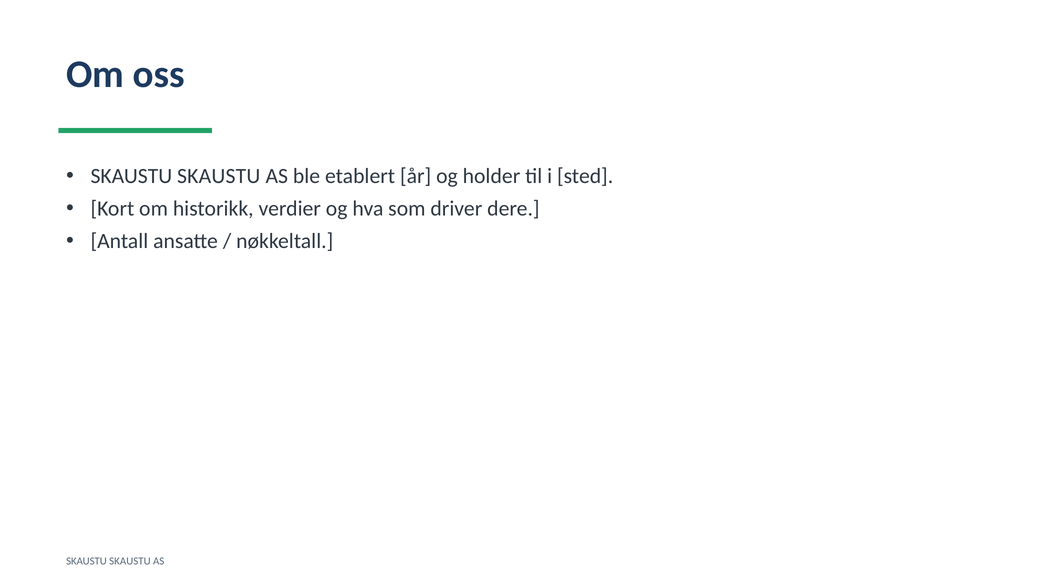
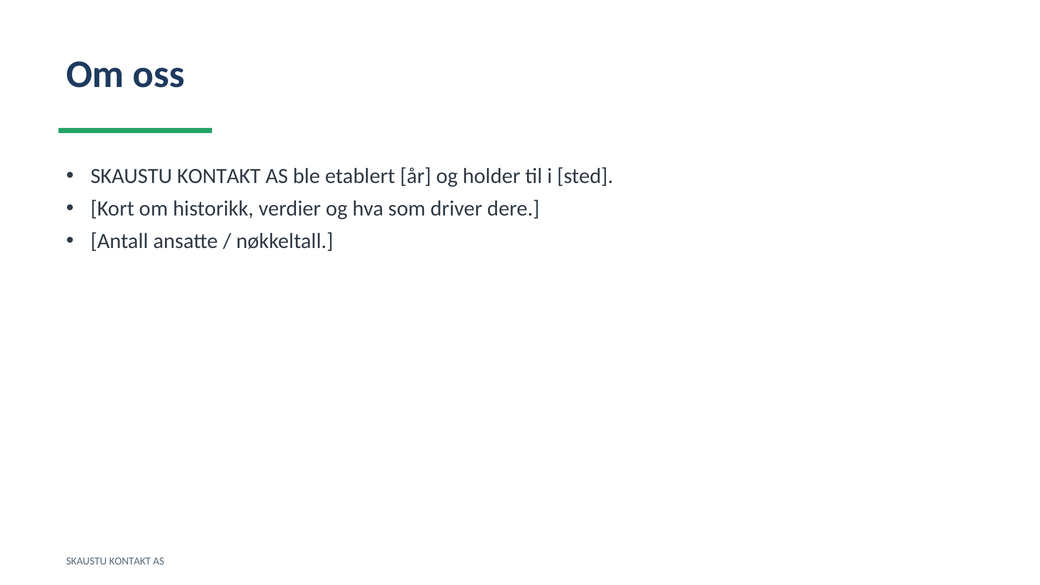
SKAUSTU: SKAUSTU -> KONTAKT (219, 176)
SKAUSTU: SKAUSTU -> KONTAKT (130, 561)
